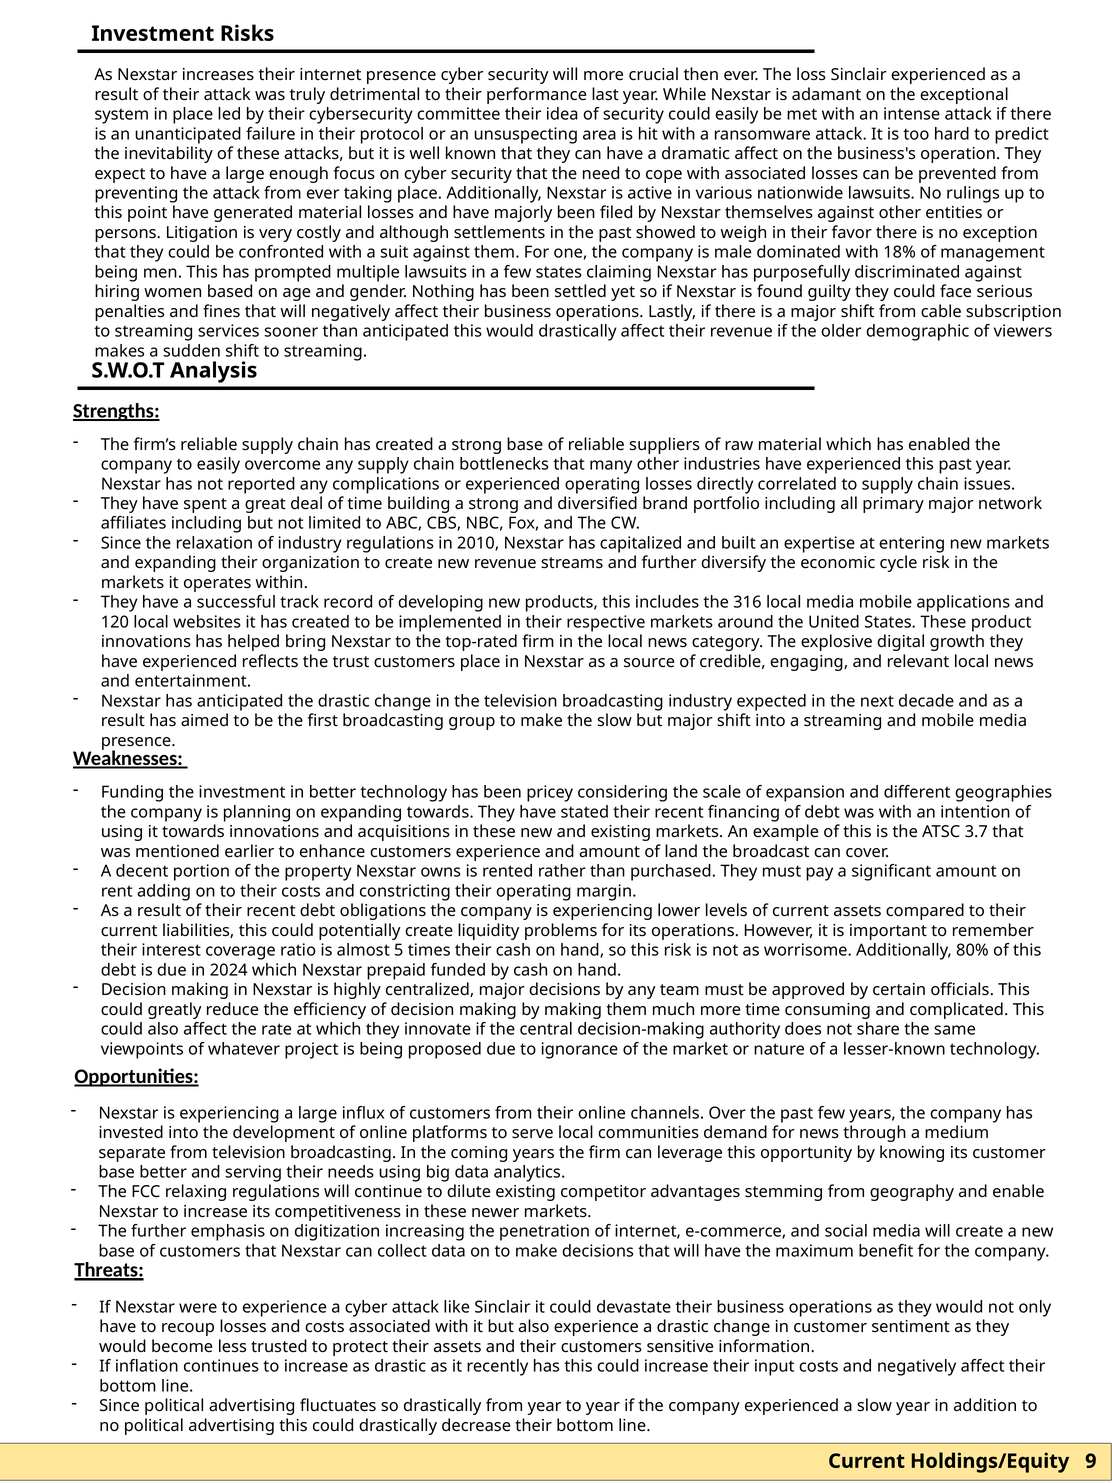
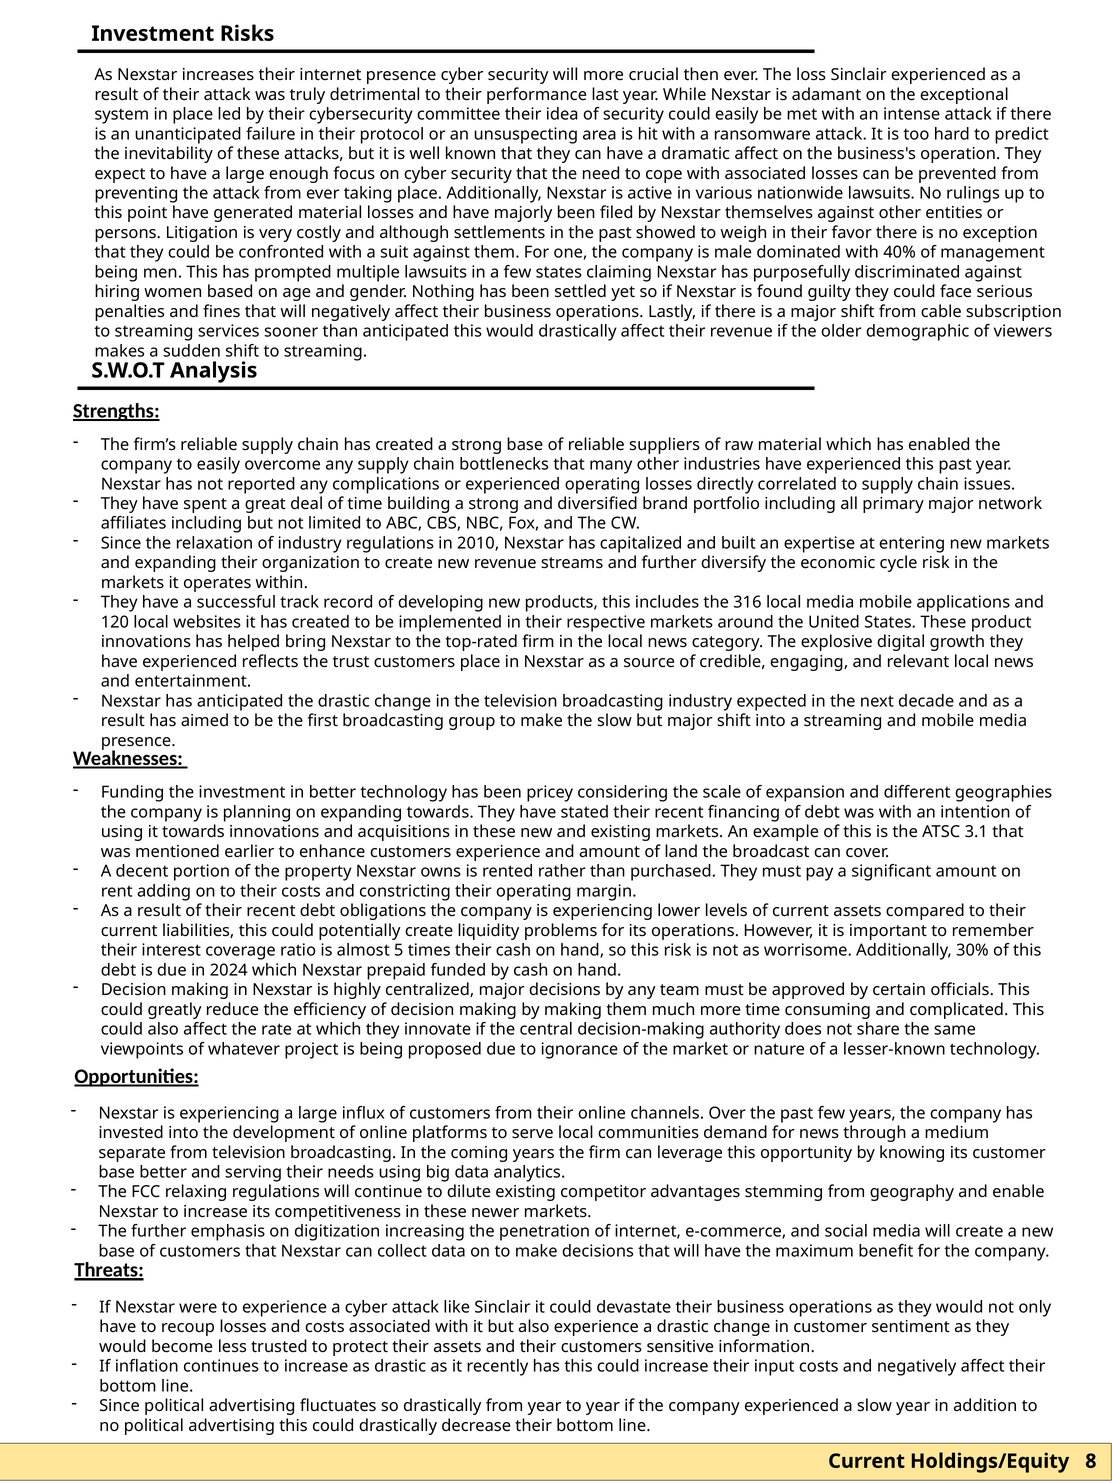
18%: 18% -> 40% (900, 252)
3.7: 3.7 -> 3.1 (976, 832)
80%: 80% -> 30% (972, 950)
9: 9 -> 8 (1091, 1461)
